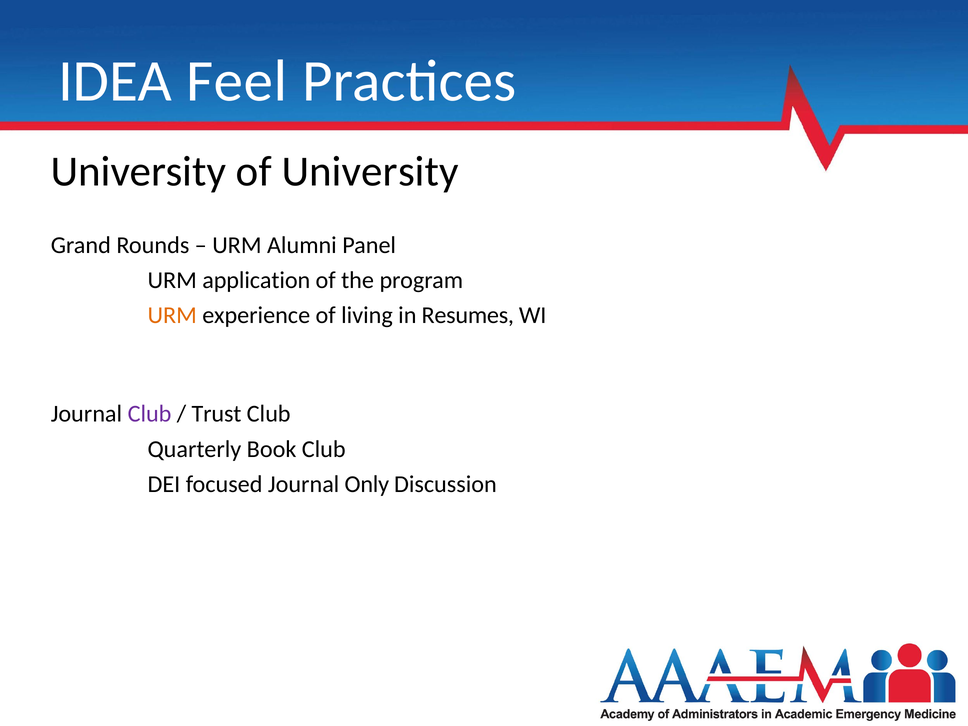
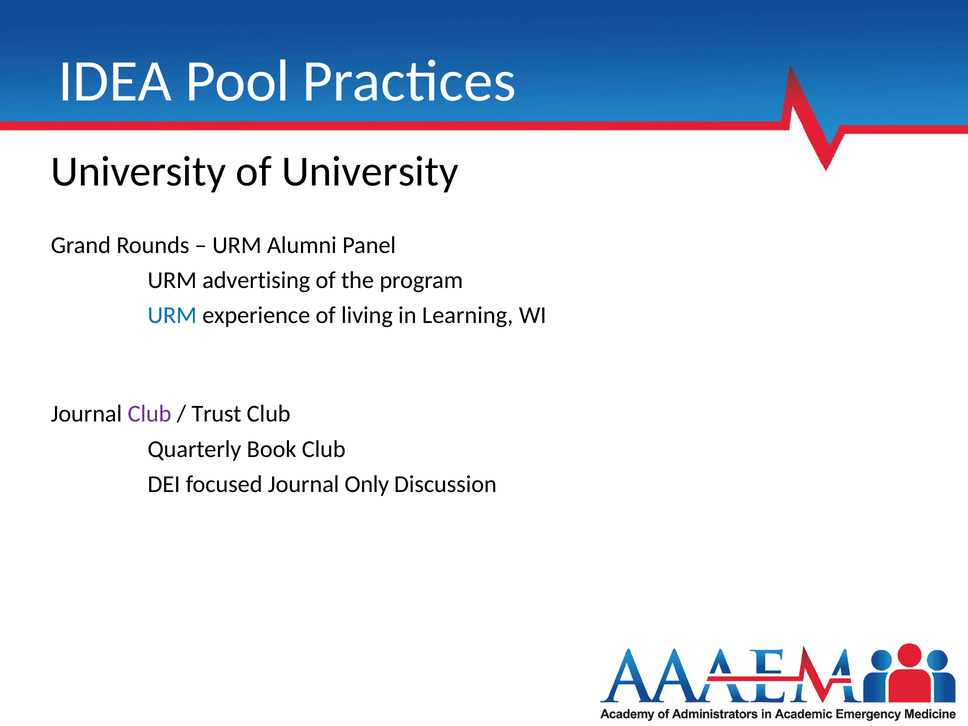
Feel: Feel -> Pool (237, 81)
application: application -> advertising (256, 280)
URM colour: orange -> blue (172, 315)
Resumes: Resumes -> Learning (468, 315)
